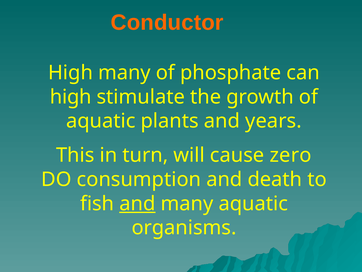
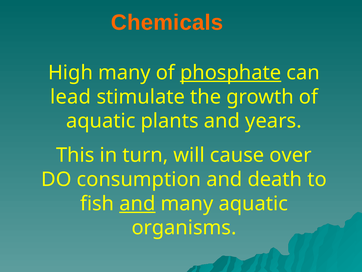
Conductor: Conductor -> Chemicals (167, 23)
phosphate underline: none -> present (231, 73)
high: high -> lead (71, 97)
zero: zero -> over (291, 155)
